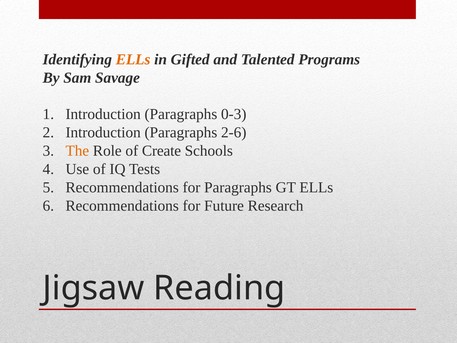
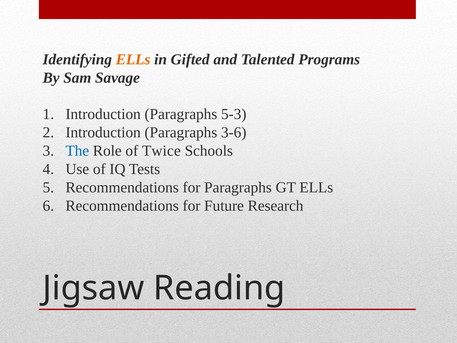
0-3: 0-3 -> 5-3 (234, 114)
2-6: 2-6 -> 3-6 (234, 132)
The colour: orange -> blue (77, 151)
Create: Create -> Twice (161, 151)
